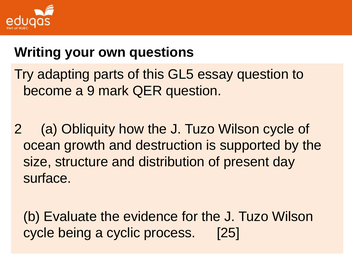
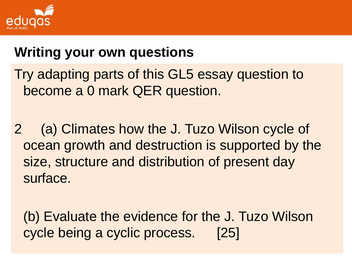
9: 9 -> 0 (91, 91)
Obliquity: Obliquity -> Climates (88, 129)
